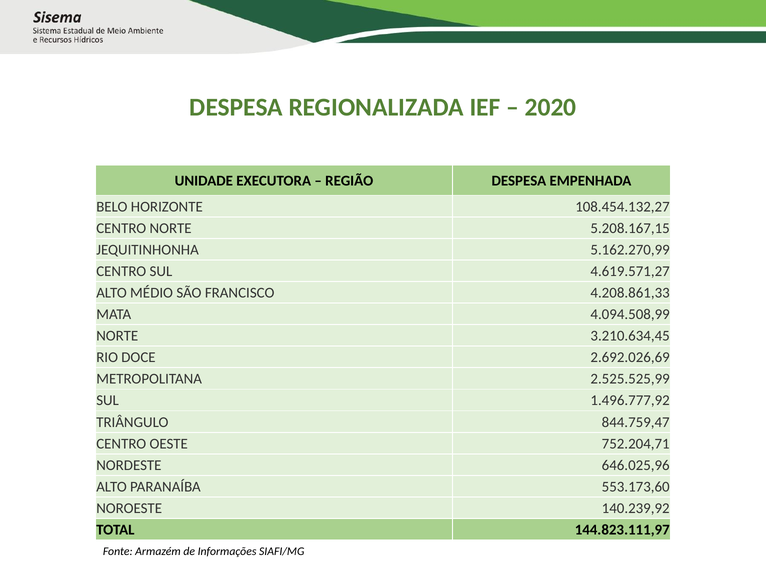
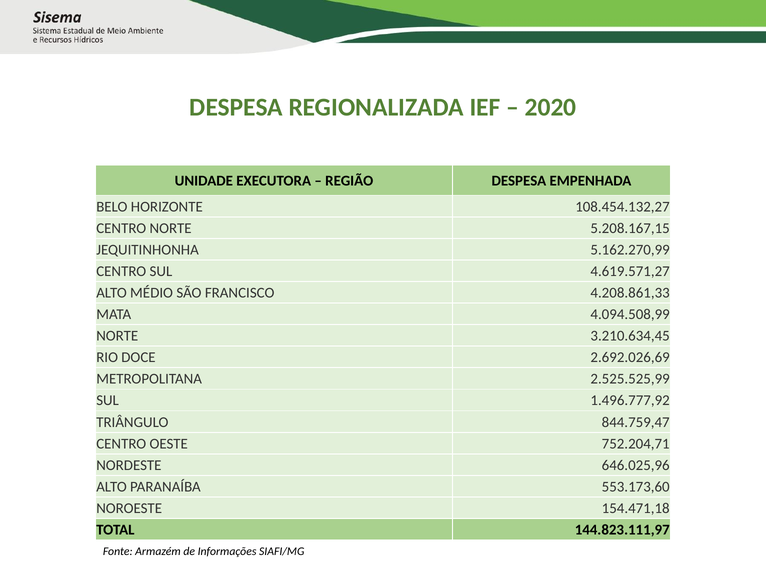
140.239,92: 140.239,92 -> 154.471,18 (636, 508)
